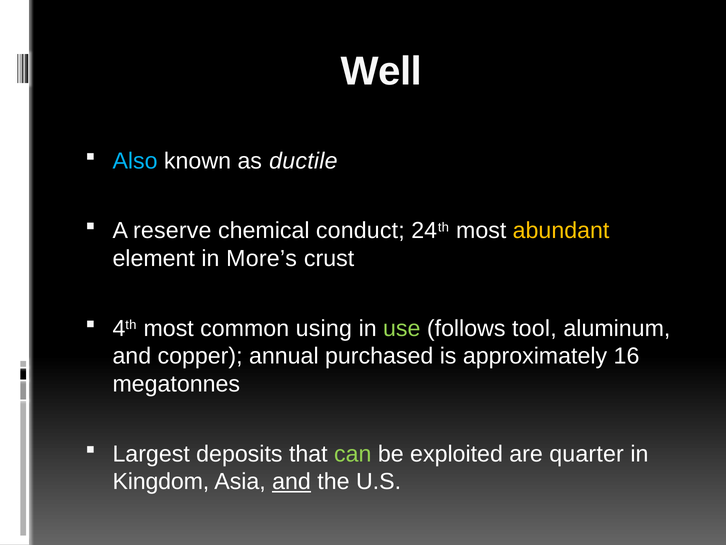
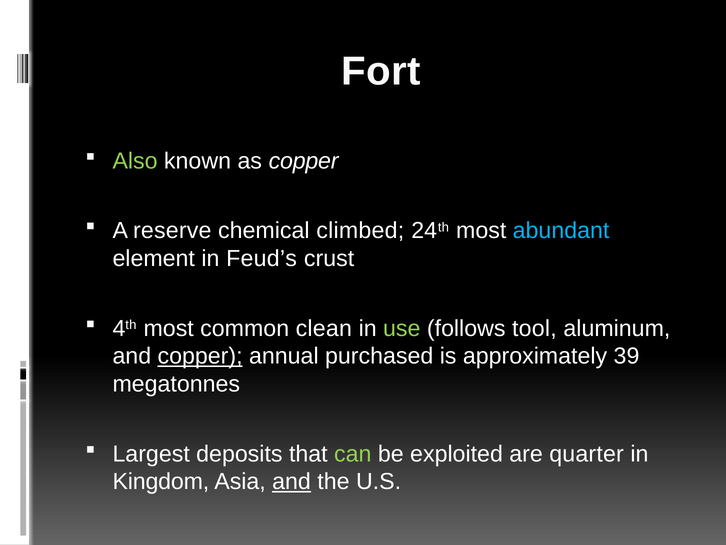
Well: Well -> Fort (381, 71)
Also colour: light blue -> light green (135, 161)
as ductile: ductile -> copper (304, 161)
conduct: conduct -> climbed (360, 231)
abundant colour: yellow -> light blue (561, 231)
More’s: More’s -> Feud’s (262, 258)
using: using -> clean (324, 328)
copper underline: none -> present (200, 356)
16: 16 -> 39 (626, 356)
